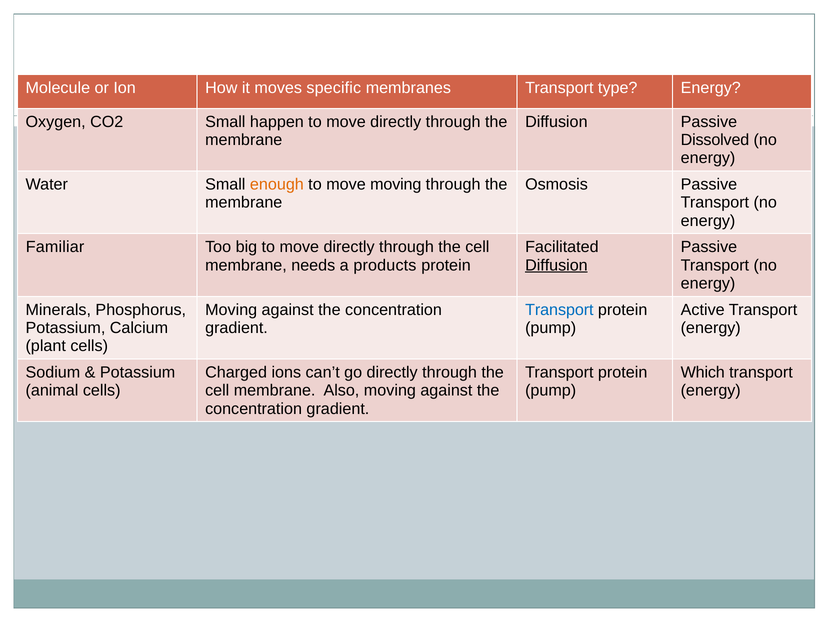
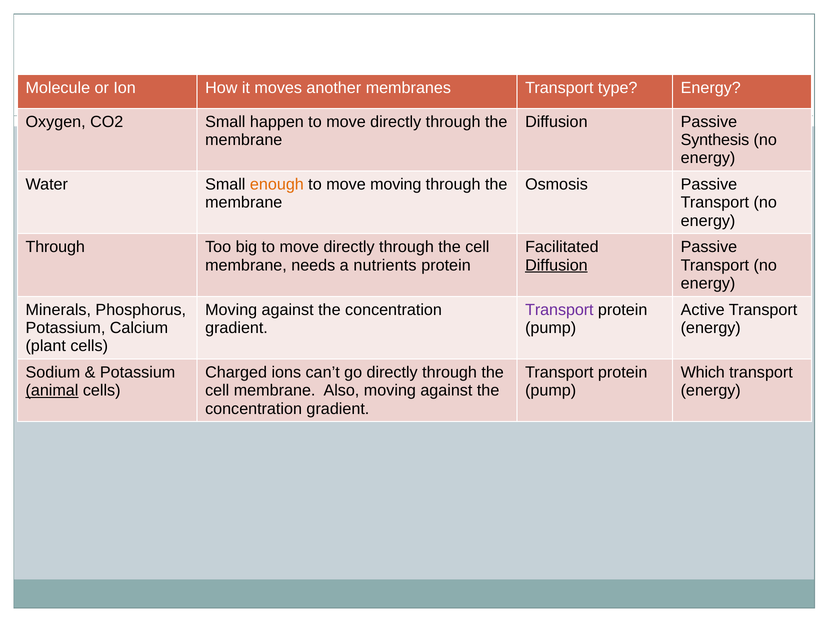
specific: specific -> another (334, 88)
Dissolved: Dissolved -> Synthesis (715, 140)
Familiar: Familiar -> Through (55, 247)
products: products -> nutrients (385, 265)
Transport colour: blue -> purple (559, 310)
animal underline: none -> present (52, 390)
